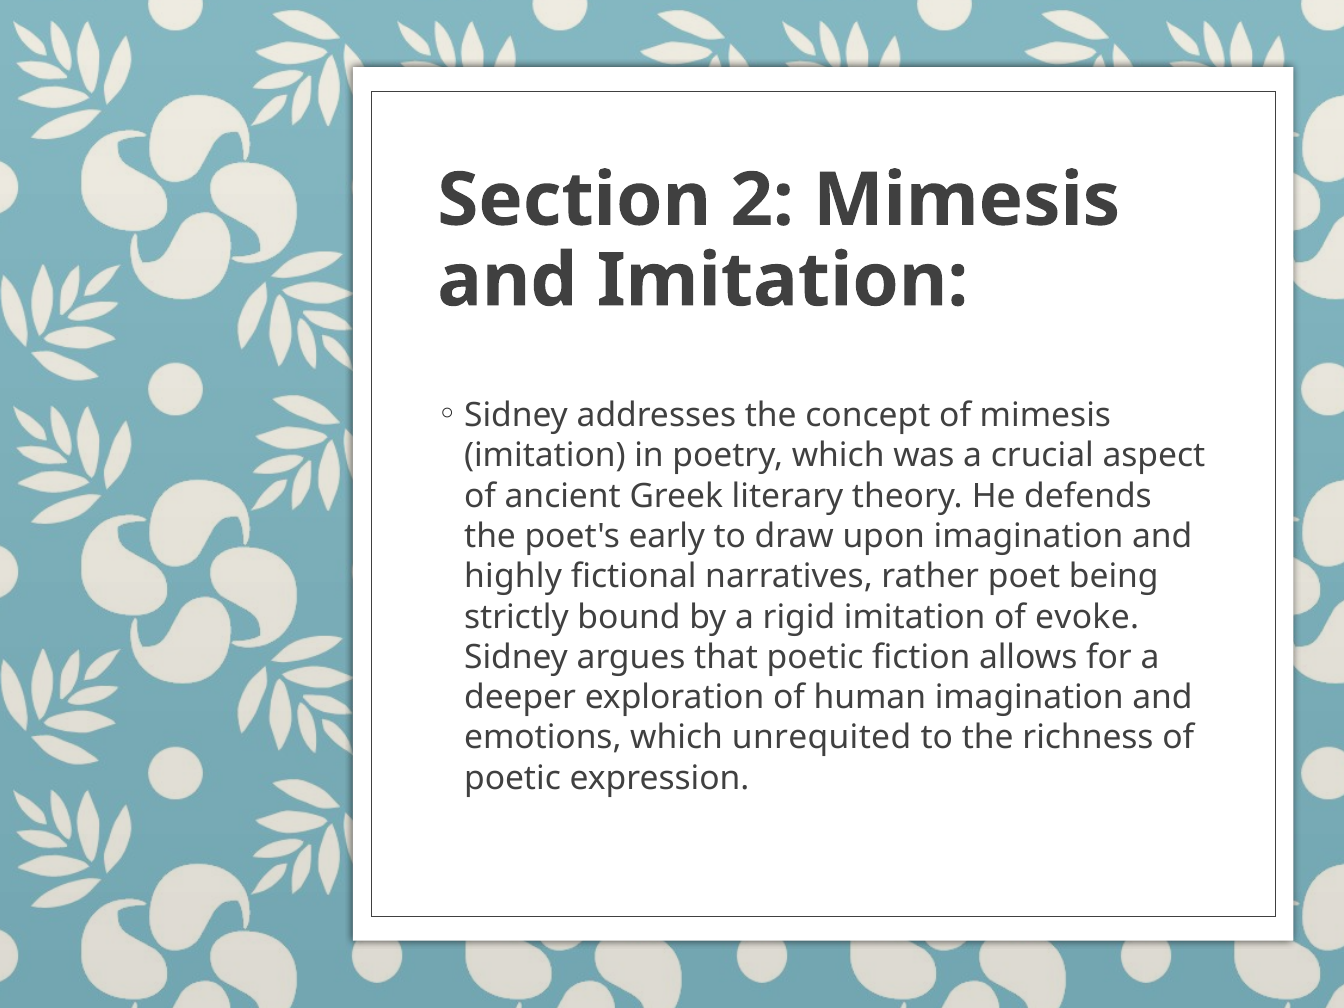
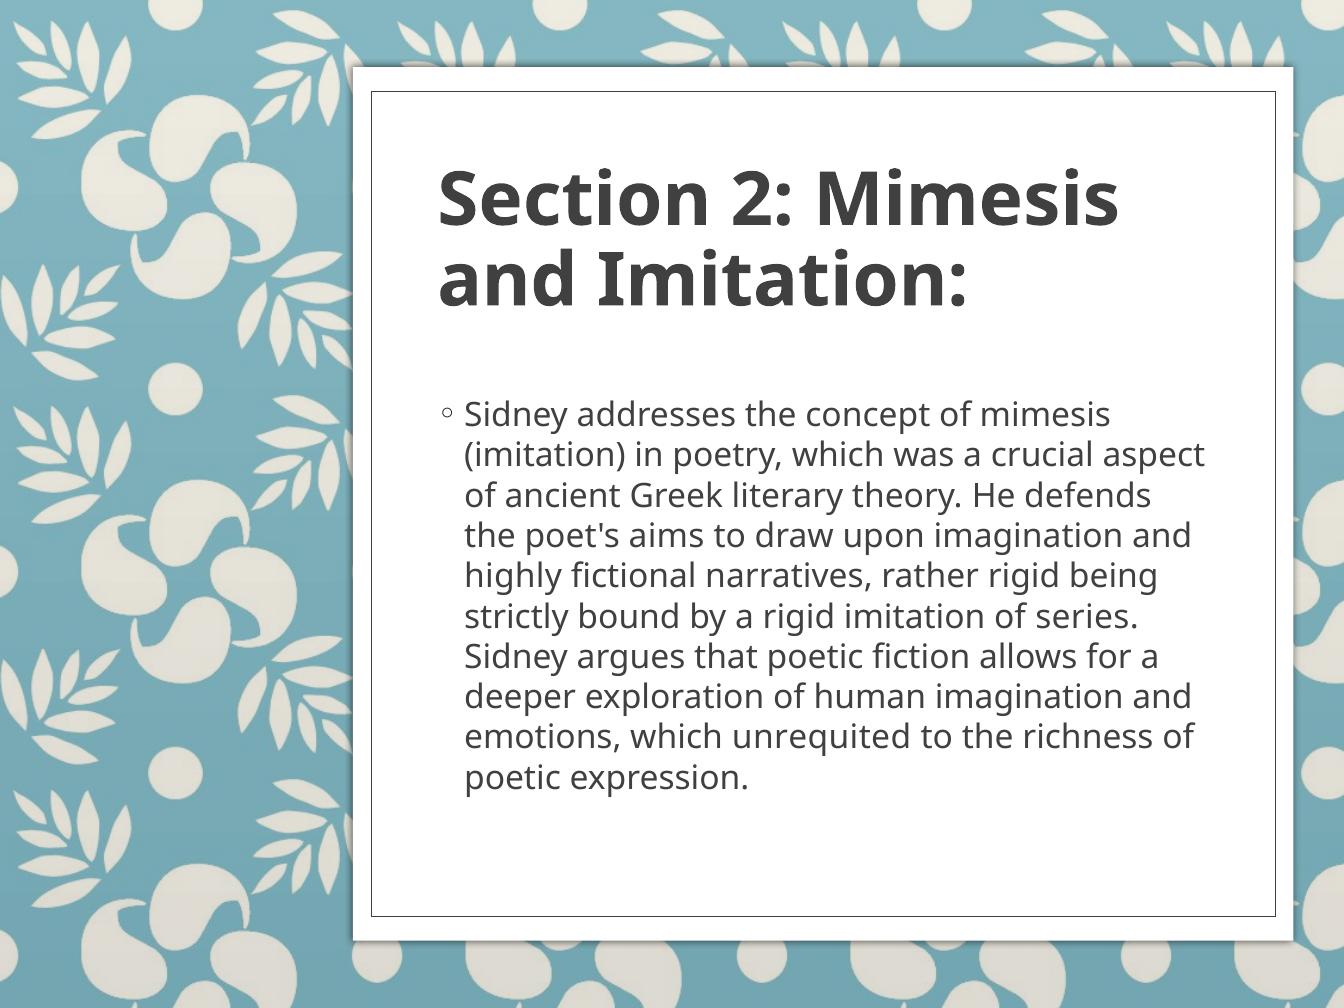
early: early -> aims (667, 536)
rather poet: poet -> rigid (1024, 577)
evoke: evoke -> series (1087, 617)
